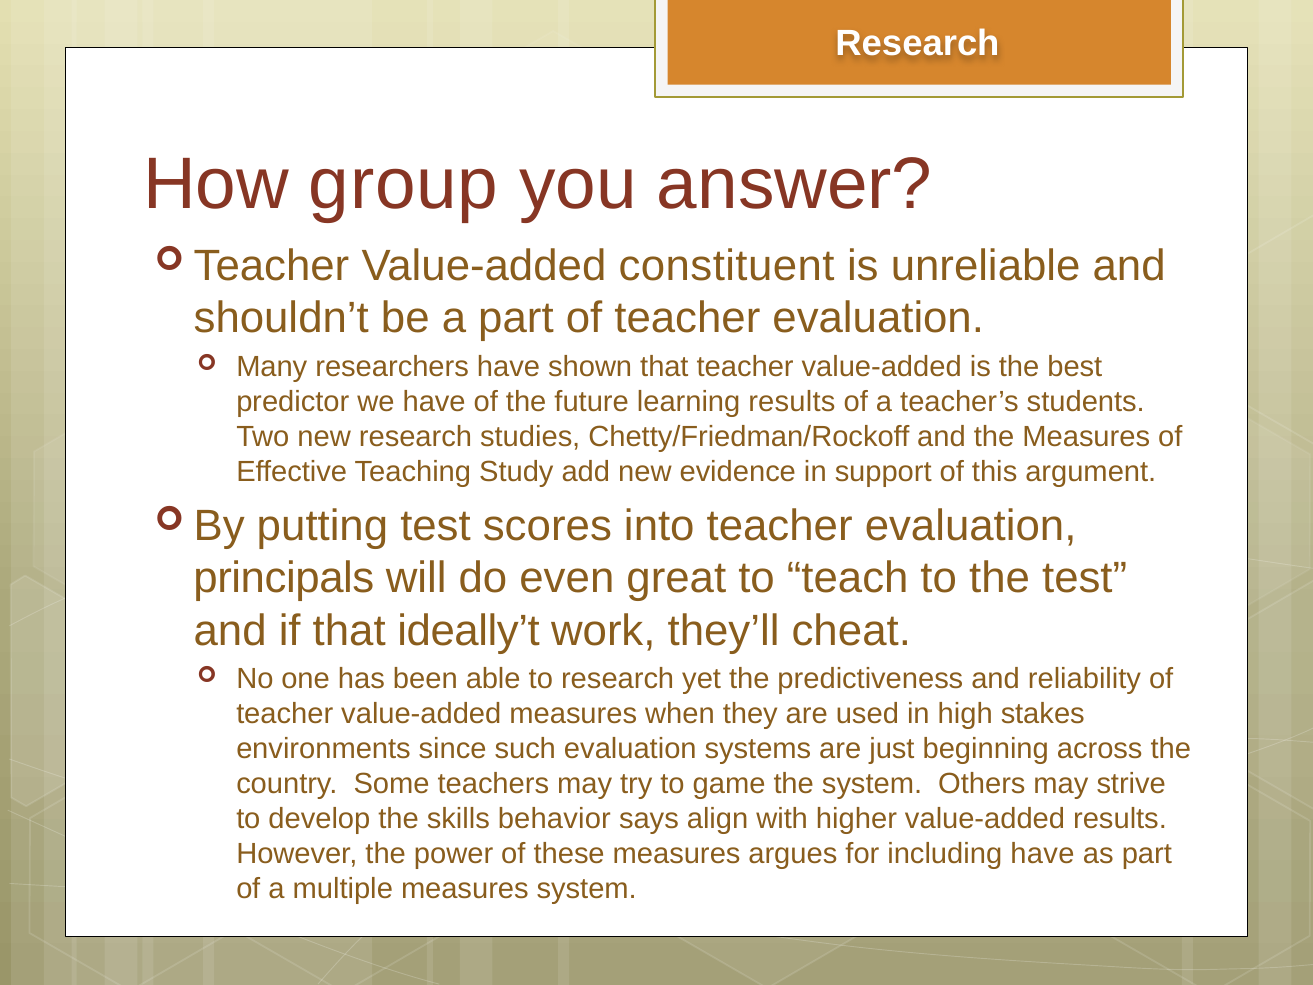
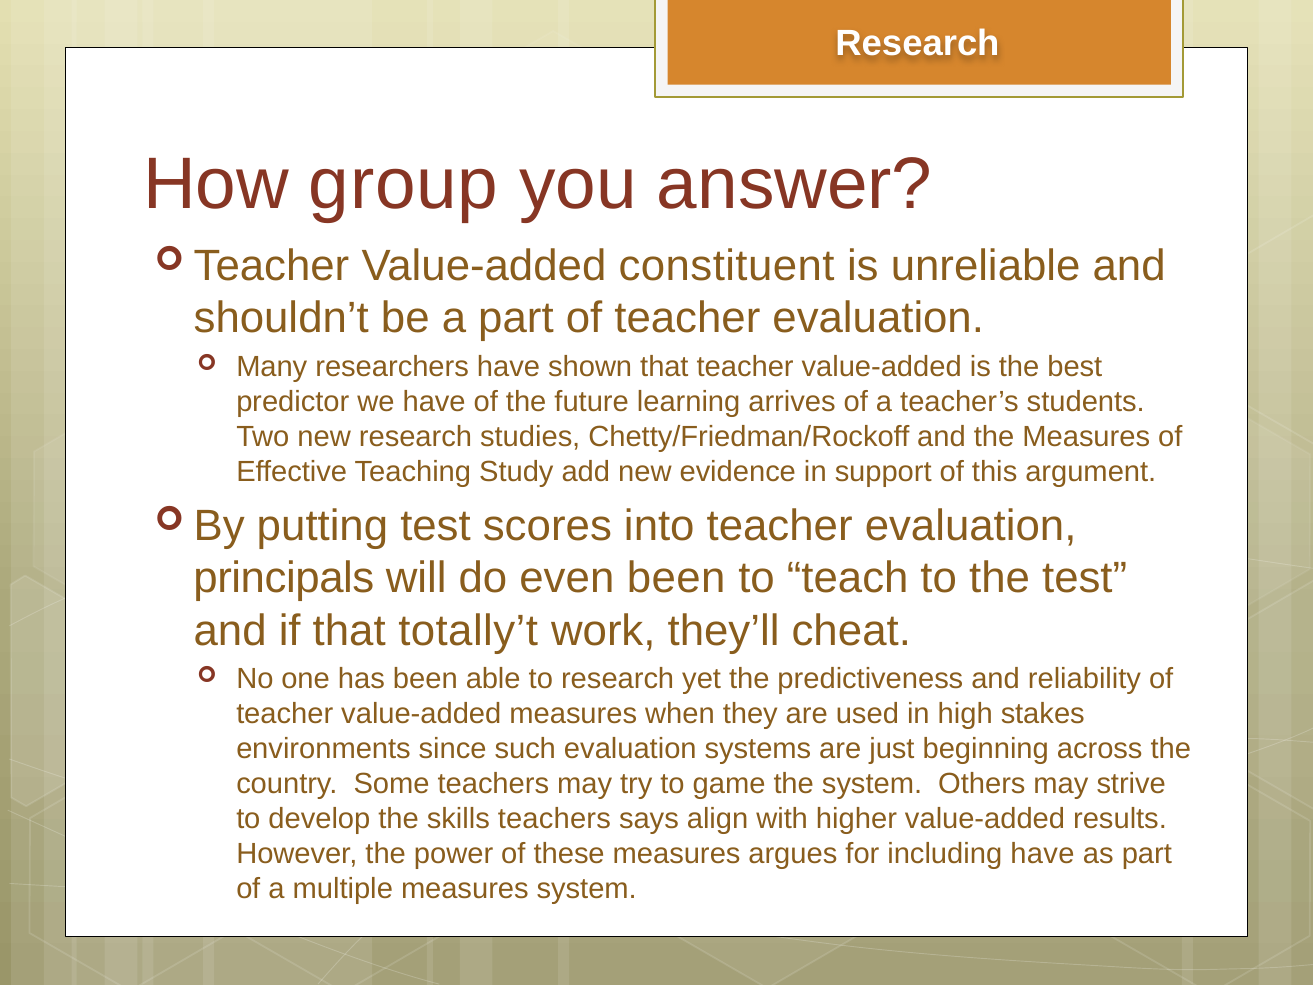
learning results: results -> arrives (792, 402)
even great: great -> been (676, 578)
ideally’t: ideally’t -> totally’t (468, 631)
skills behavior: behavior -> teachers (554, 819)
